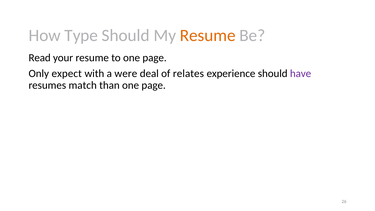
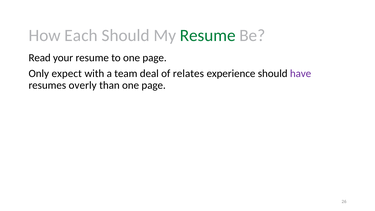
Type: Type -> Each (81, 35)
Resume colour: orange -> green (208, 35)
were: were -> team (126, 74)
match: match -> overly (83, 85)
